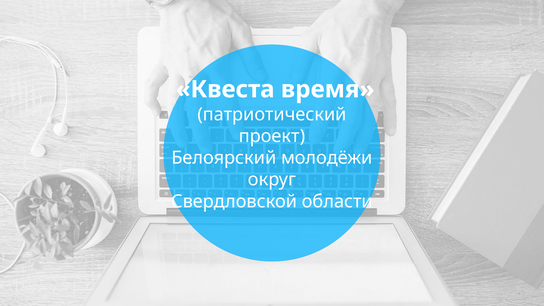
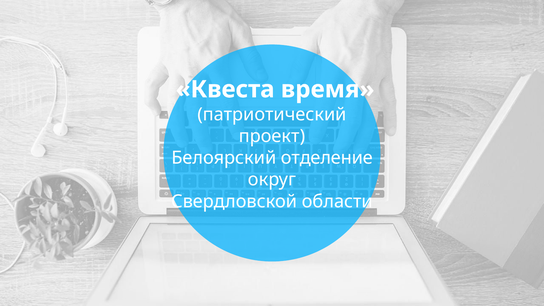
молодёжи: молодёжи -> отделение (327, 158)
